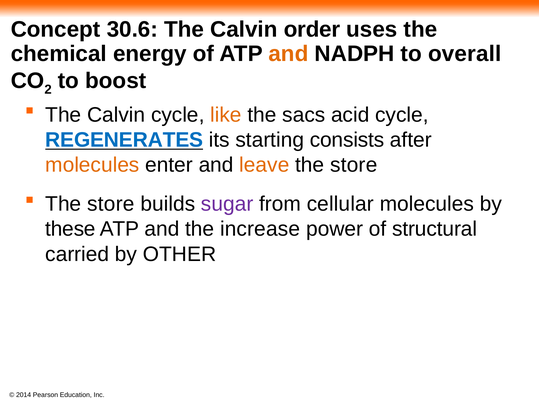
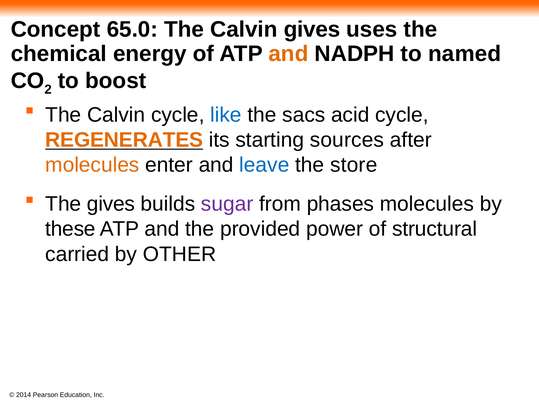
30.6: 30.6 -> 65.0 (132, 30)
Calvin order: order -> gives (312, 30)
overall: overall -> named (465, 54)
like colour: orange -> blue (226, 115)
REGENERATES colour: blue -> orange (124, 140)
consists: consists -> sources (347, 140)
leave colour: orange -> blue (264, 165)
store: store -> gives (111, 204)
cellular: cellular -> phases (340, 204)
increase: increase -> provided (260, 229)
